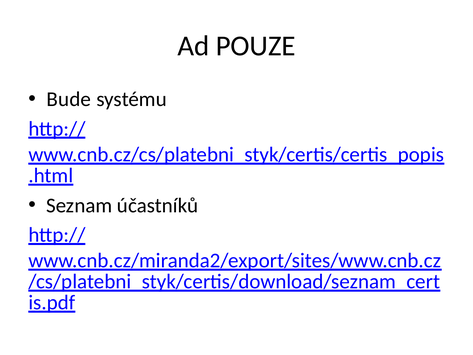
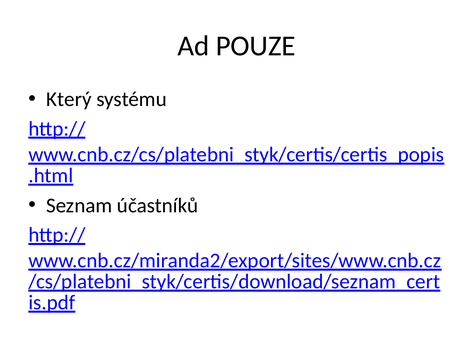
Bude: Bude -> Který (69, 99)
